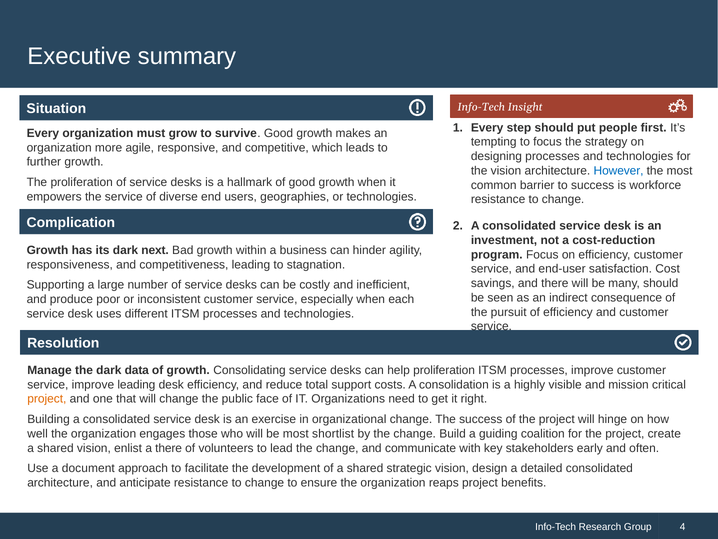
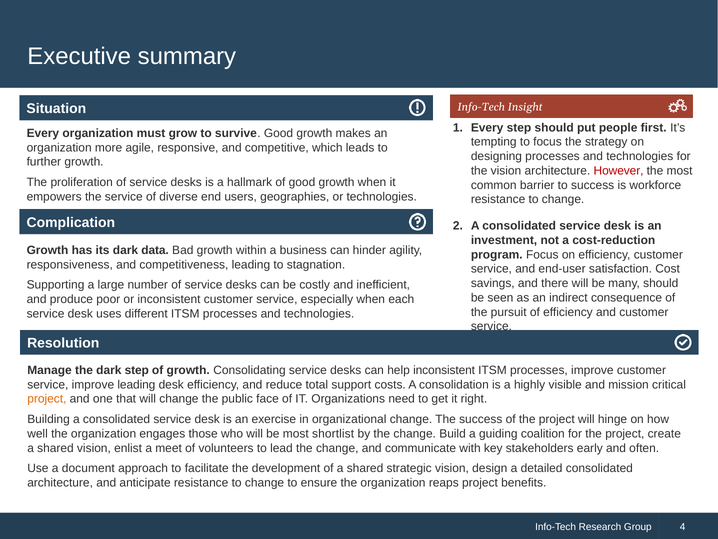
However colour: blue -> red (619, 171)
next: next -> data (155, 250)
dark data: data -> step (137, 370)
help proliferation: proliferation -> inconsistent (444, 370)
a there: there -> meet (169, 448)
